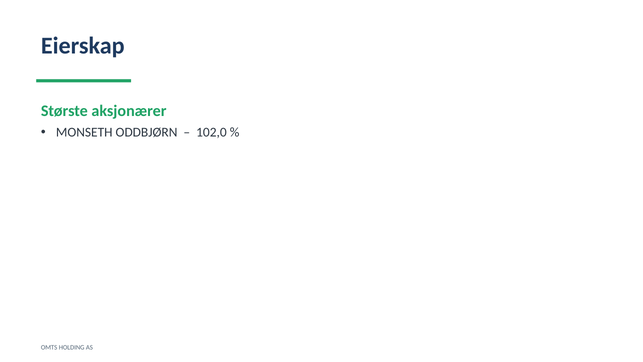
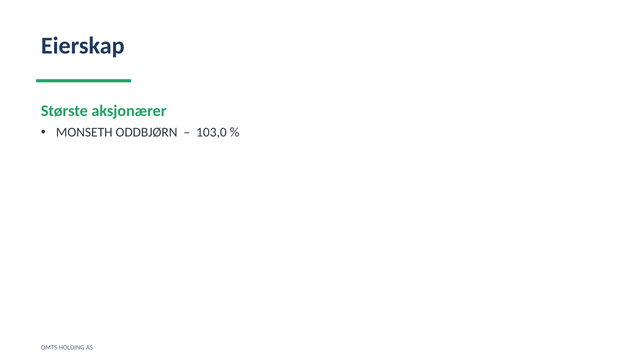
102,0: 102,0 -> 103,0 (211, 132)
